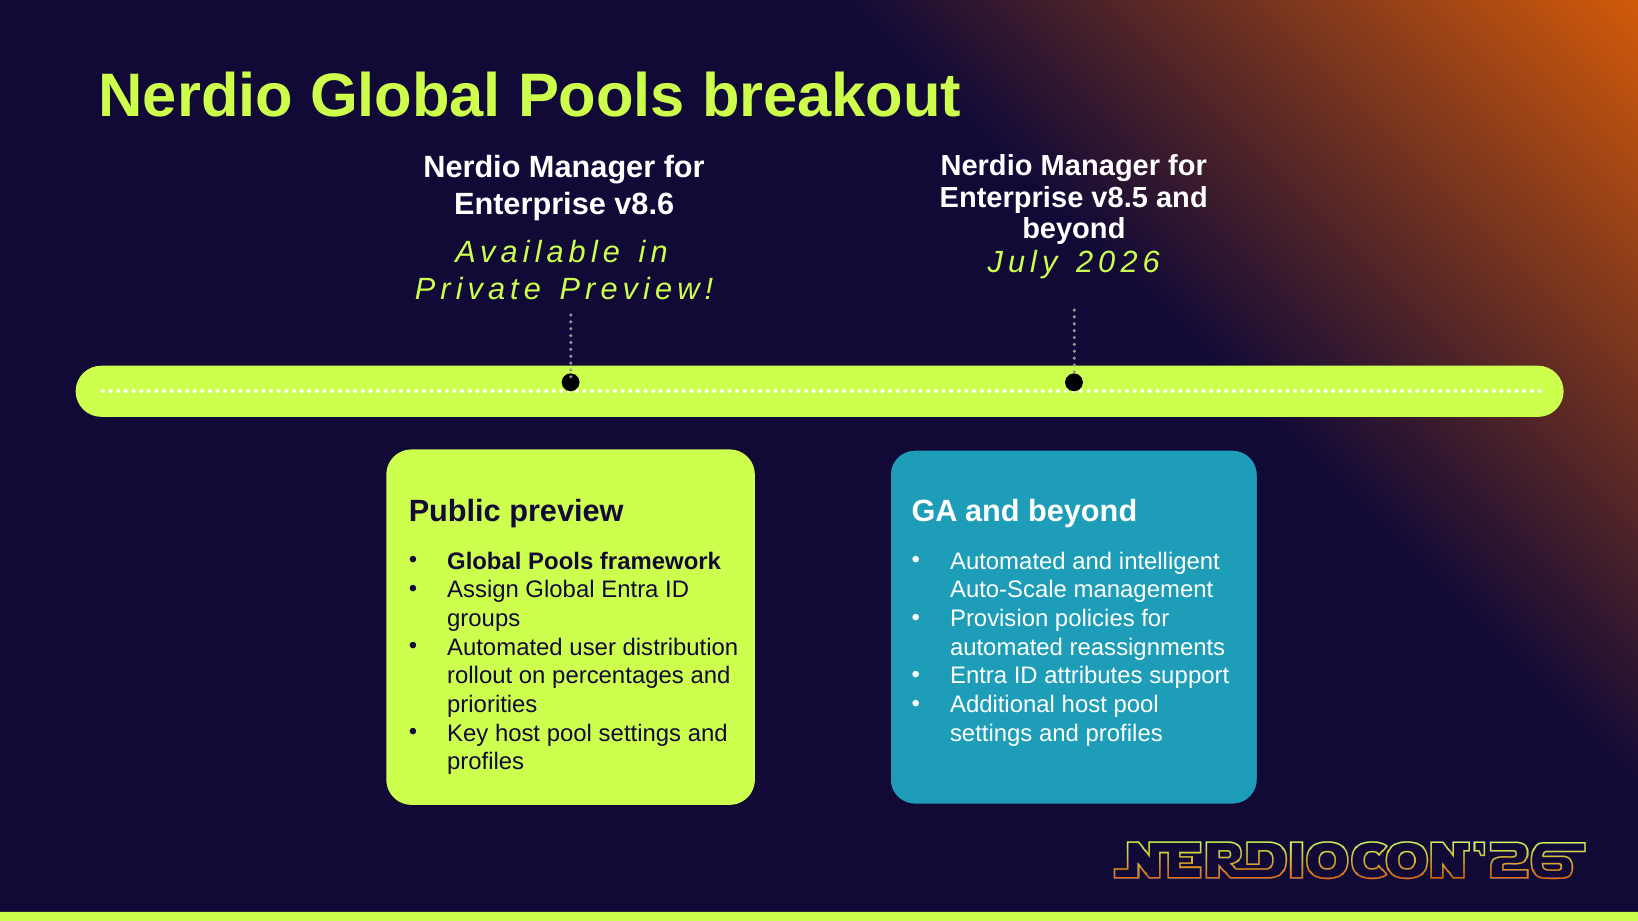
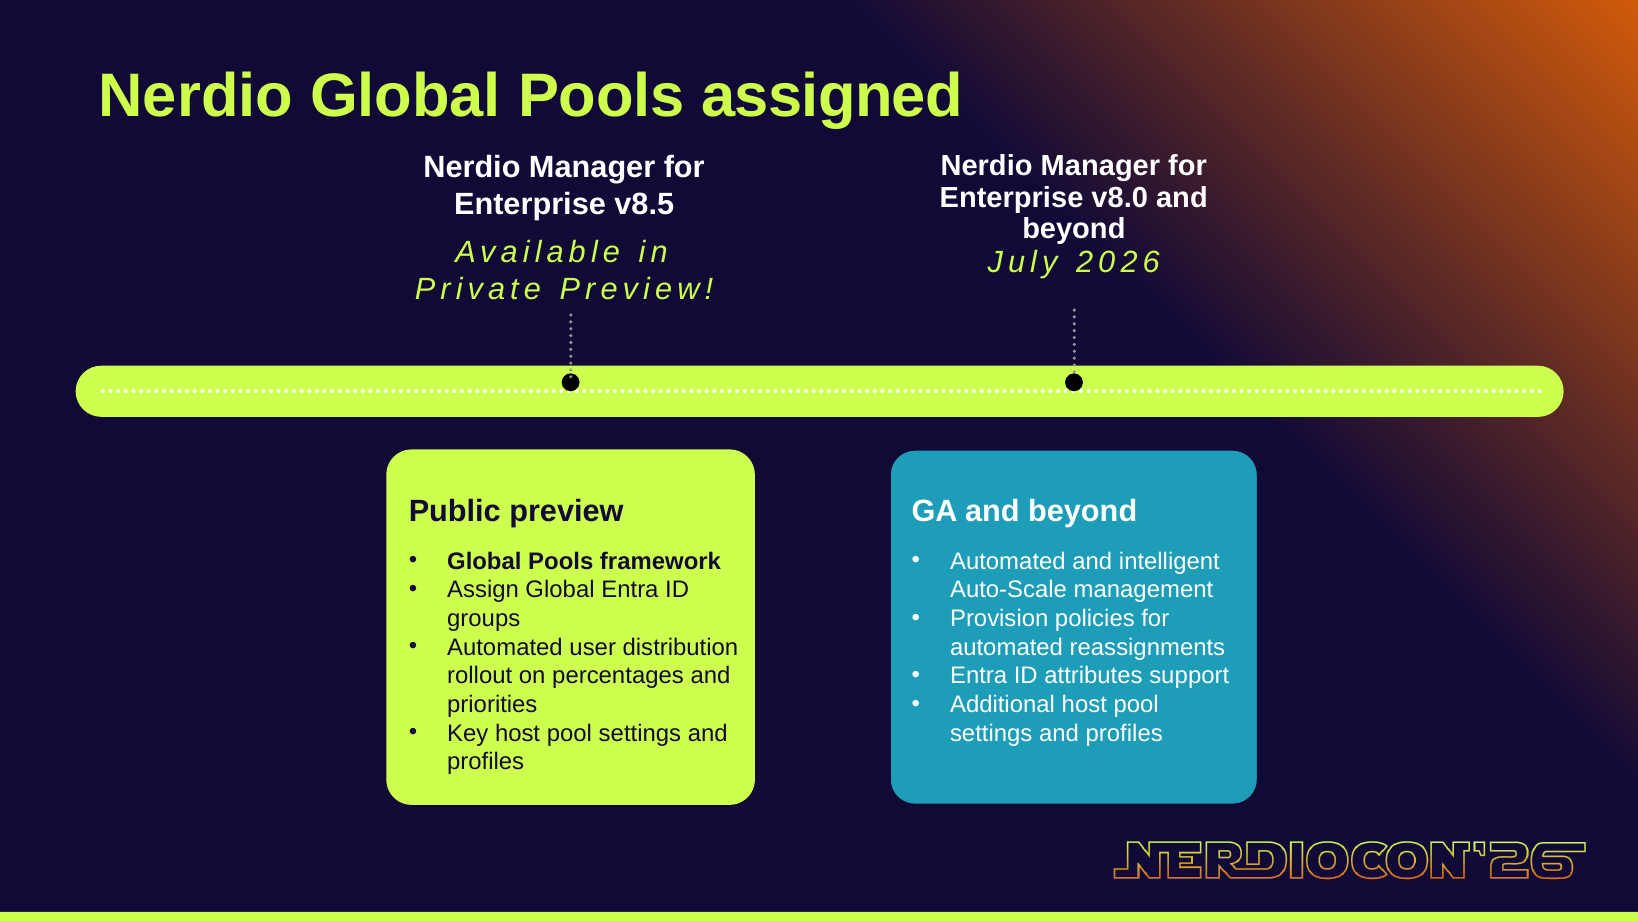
breakout: breakout -> assigned (832, 96)
v8.5: v8.5 -> v8.0 (1120, 198)
v8.6: v8.6 -> v8.5 (644, 204)
